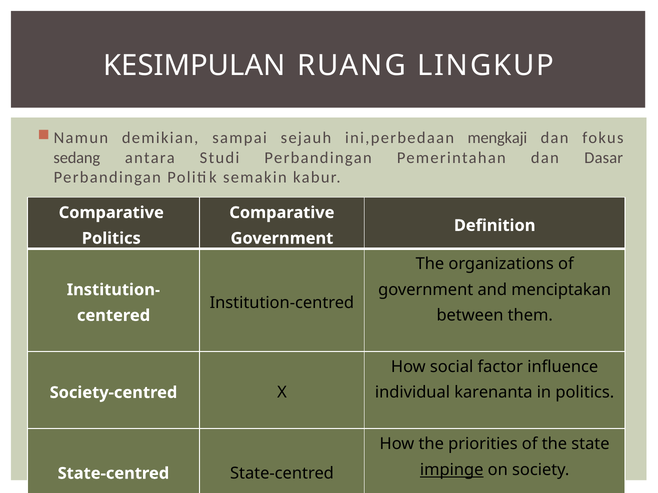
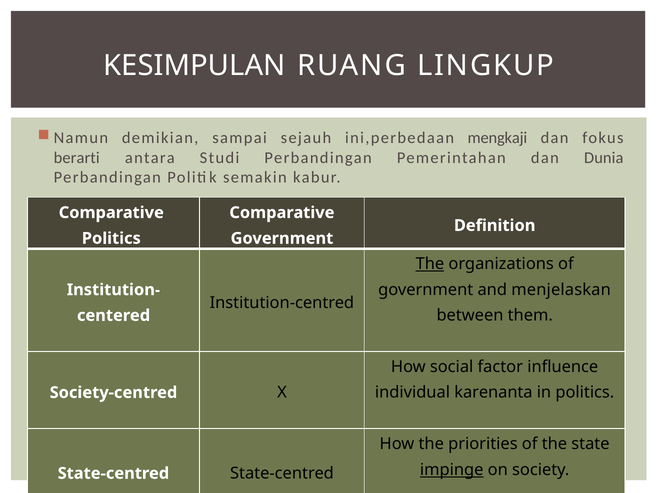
sedang: sedang -> berarti (77, 158)
Dasar: Dasar -> Dunia (604, 158)
The underline: none -> present (430, 264)
menciptakan: menciptakan -> menjelaskan (561, 290)
